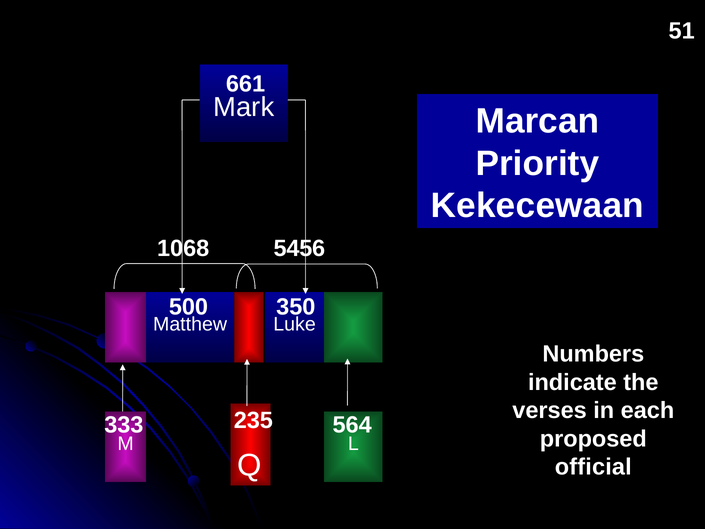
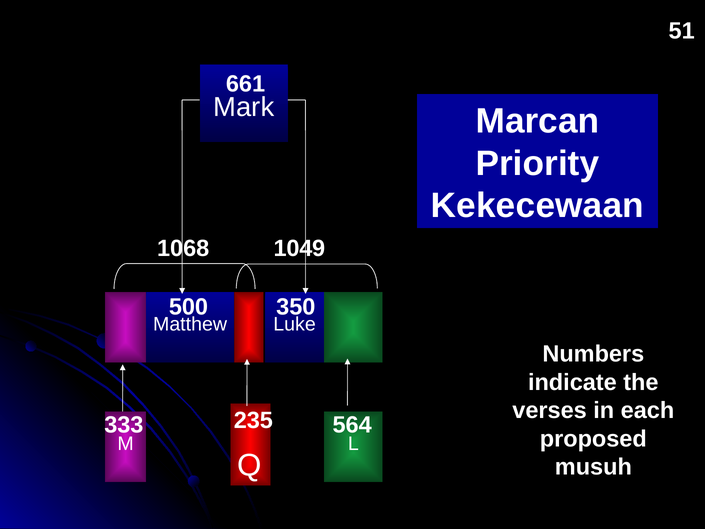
5456: 5456 -> 1049 (299, 248)
official: official -> musuh (593, 467)
